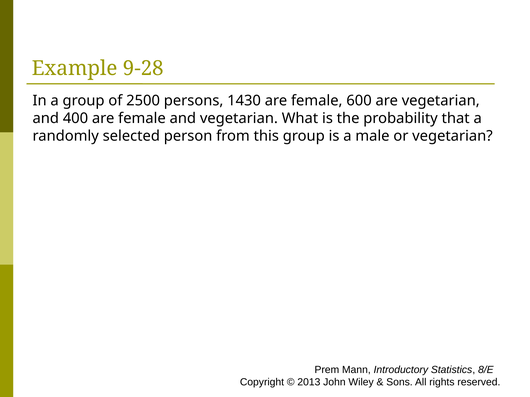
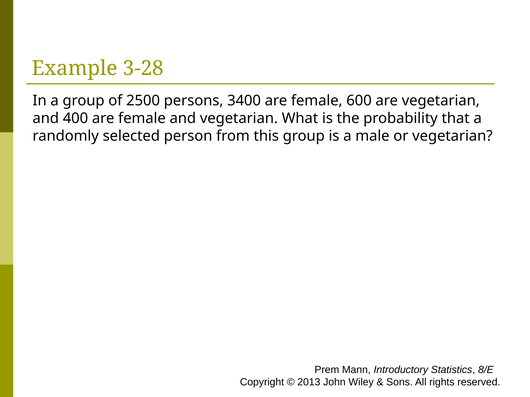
9-28: 9-28 -> 3-28 (143, 69)
1430: 1430 -> 3400 (244, 101)
